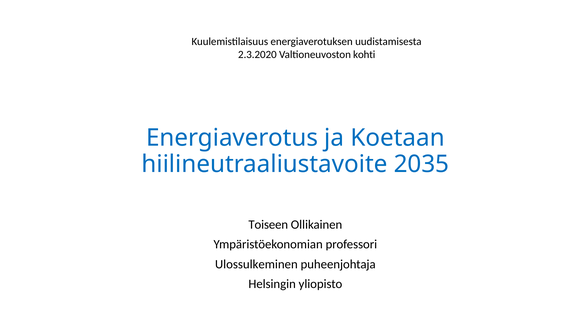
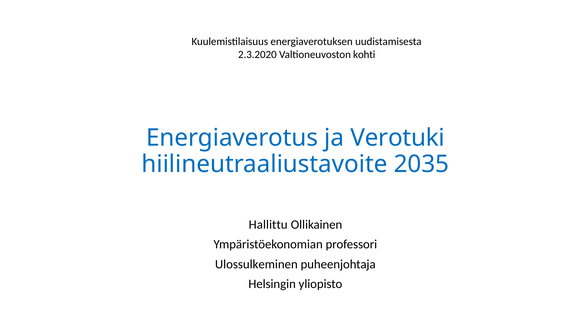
Koetaan: Koetaan -> Verotuki (398, 138)
Toiseen: Toiseen -> Hallittu (268, 224)
